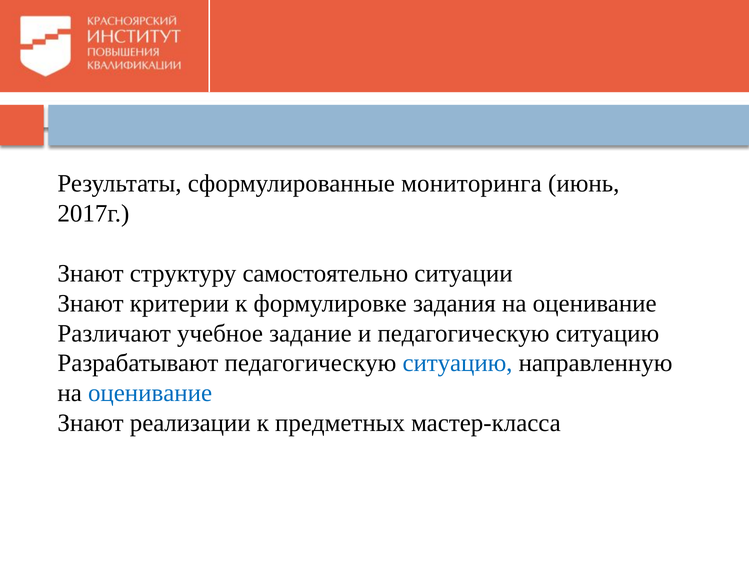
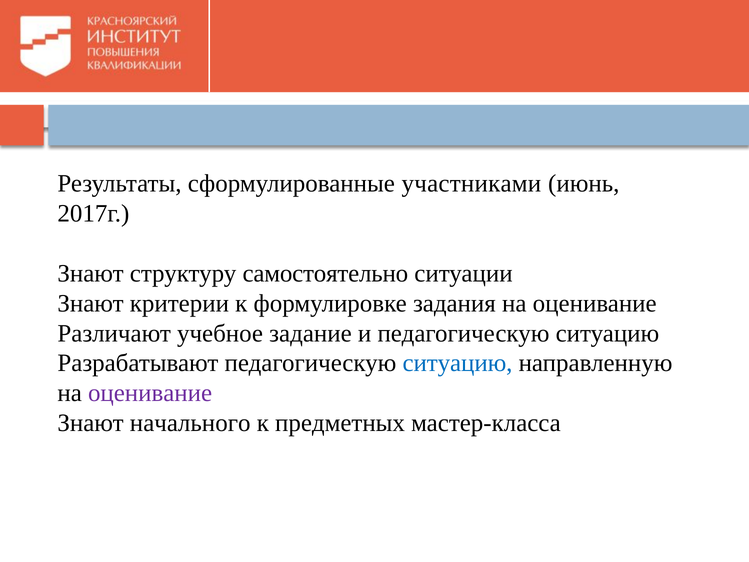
мониторинга: мониторинга -> участниками (471, 183)
оценивание colour: blue -> purple (150, 393)
реализации: реализации -> начального (190, 423)
